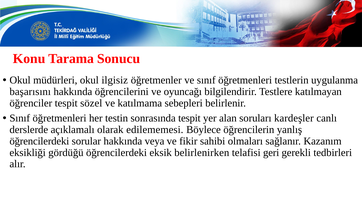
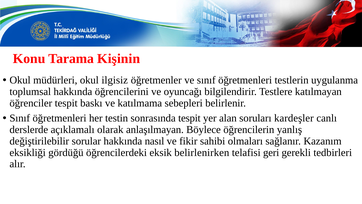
Sonucu: Sonucu -> Kişinin (119, 58)
başarısını: başarısını -> toplumsal (30, 91)
sözel: sözel -> baskı (91, 103)
edilememesi: edilememesi -> anlaşılmayan (155, 129)
öğrencilerdeki: öğrencilerdeki -> değiştirilebilir (39, 141)
veya: veya -> nasıl (155, 141)
